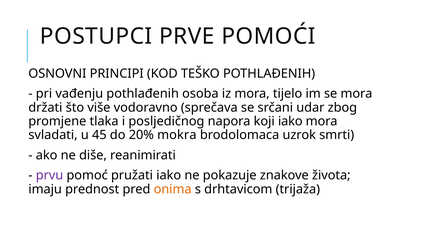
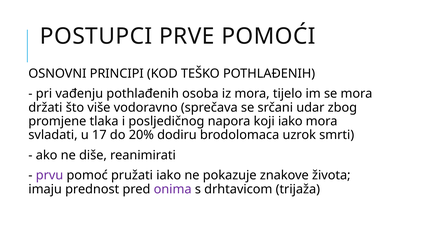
45: 45 -> 17 (99, 135)
mokra: mokra -> dodiru (177, 135)
onima colour: orange -> purple (173, 189)
